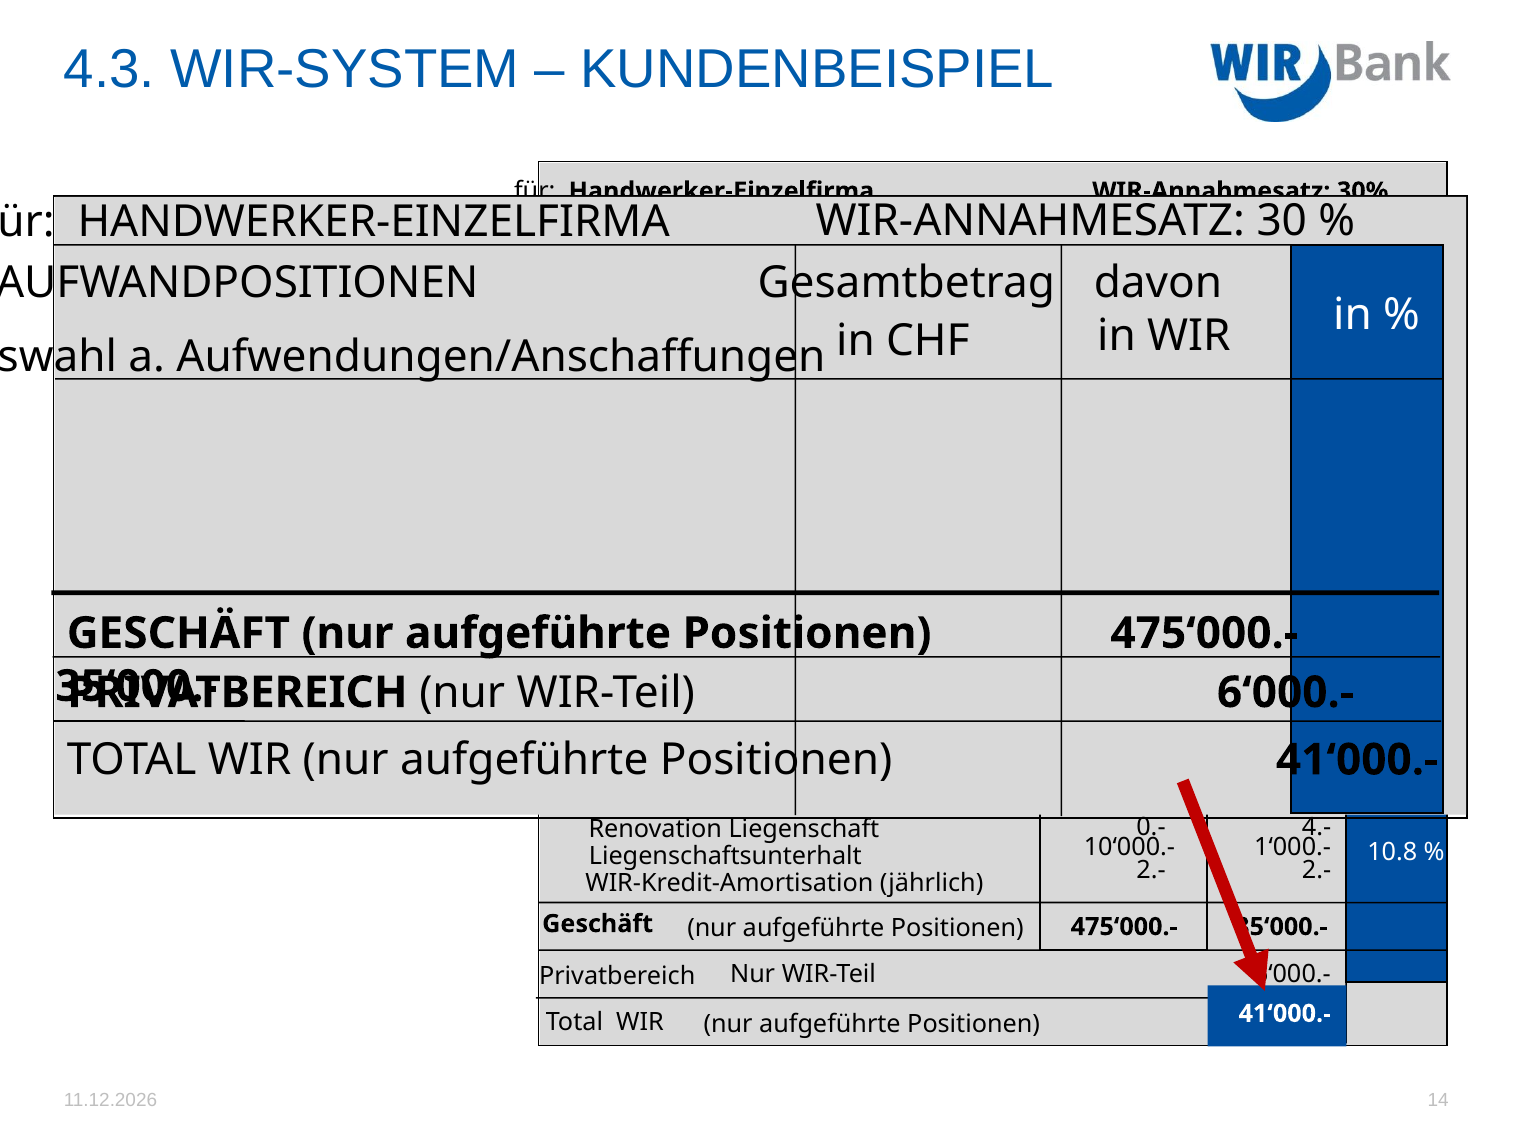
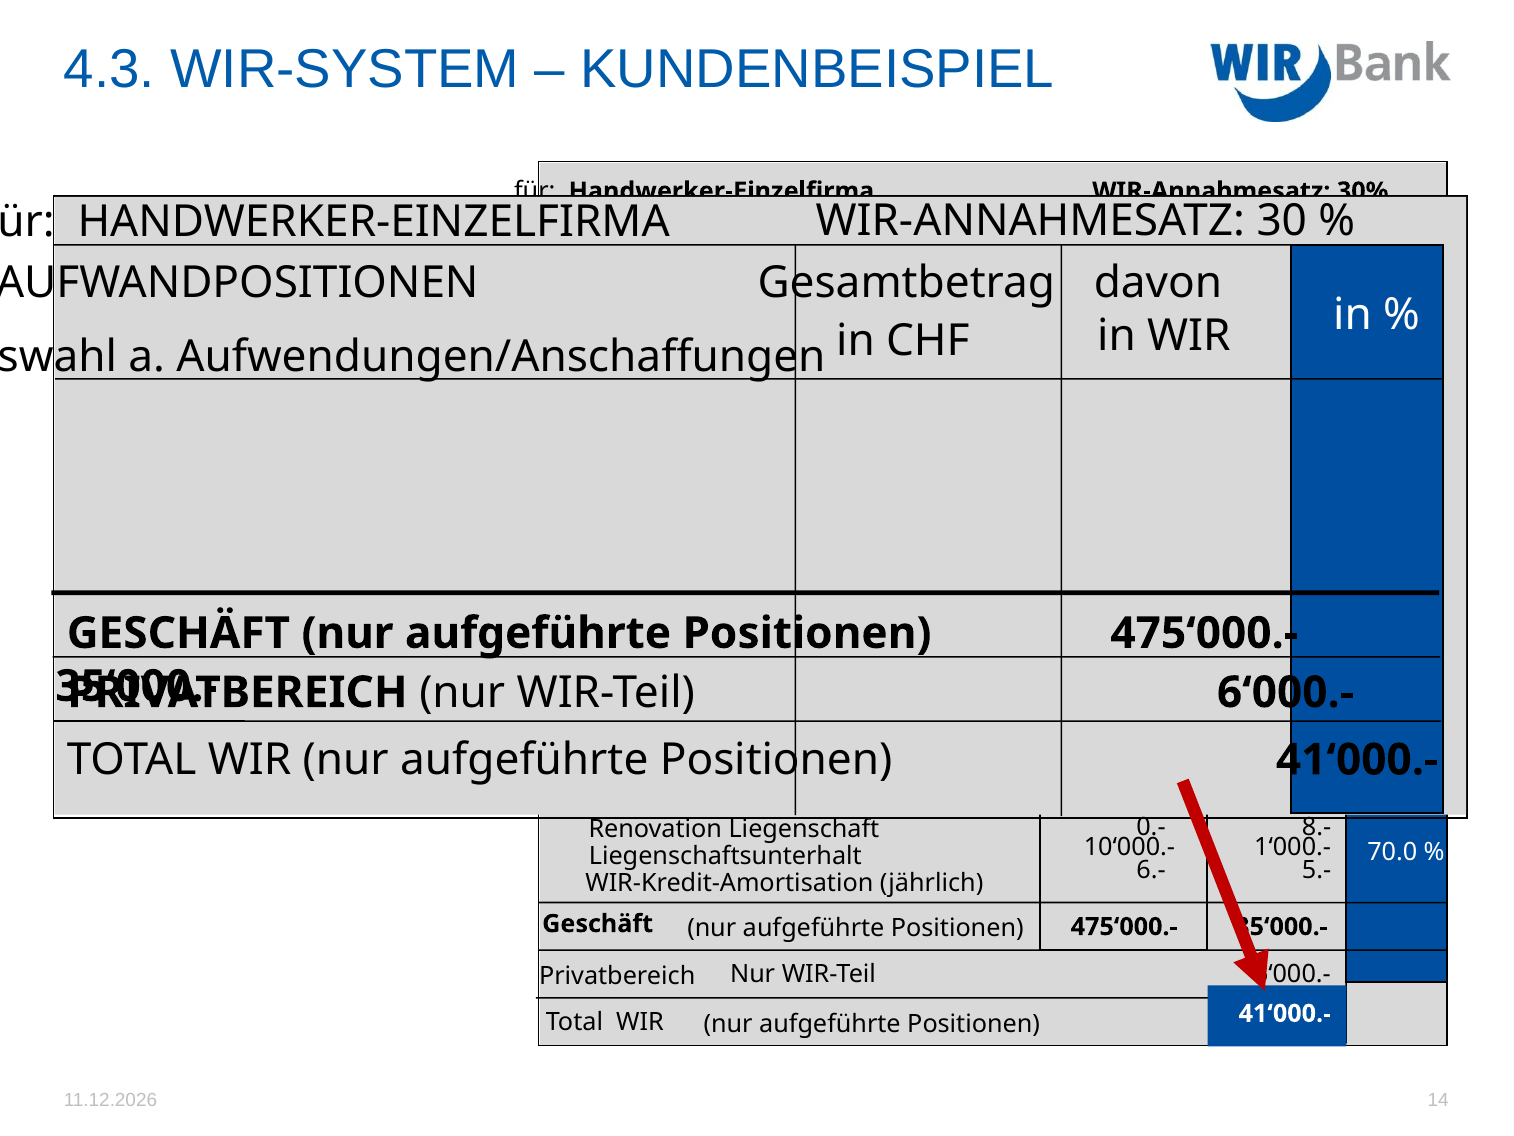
4.-: 4.- -> 8.- (1317, 827)
10.8: 10.8 -> 70.0 (1392, 852)
2.-: 2.- -> 6.- (1151, 870)
2.-: 2.- -> 5.- (1317, 870)
